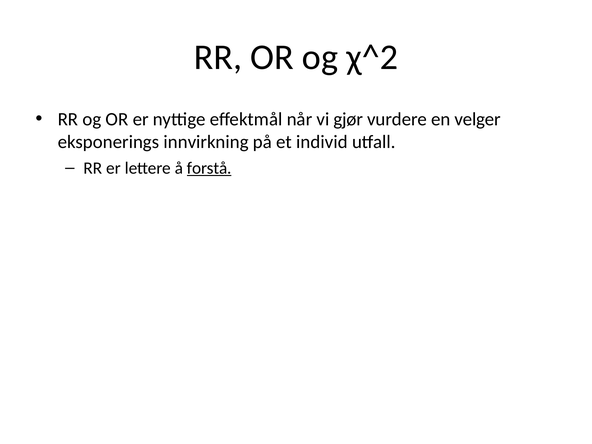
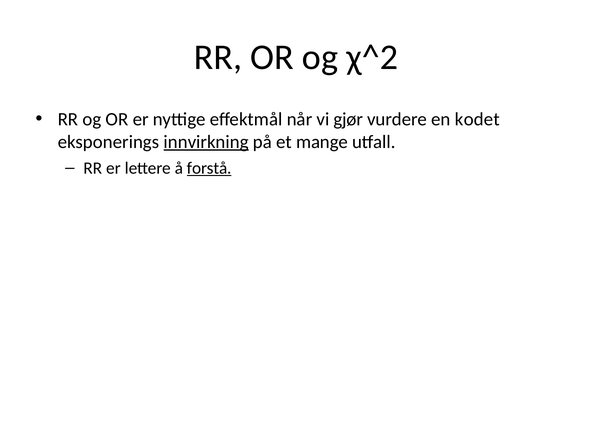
velger: velger -> kodet (477, 119)
innvirkning underline: none -> present (206, 142)
individ: individ -> mange (322, 142)
